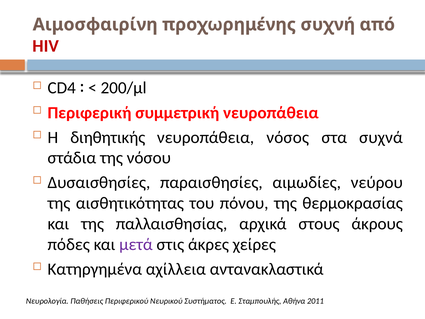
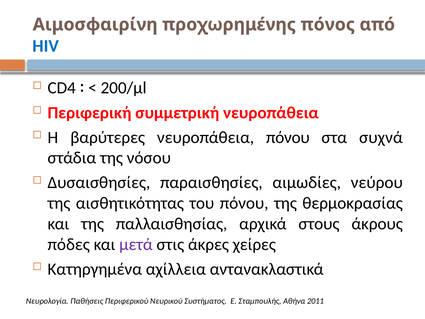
συχνή: συχνή -> πόνος (328, 25)
HIV colour: red -> blue (46, 46)
διηθητικής: διηθητικής -> βαρύτερες (108, 137)
νευροπάθεια νόσος: νόσος -> πόνου (288, 137)
